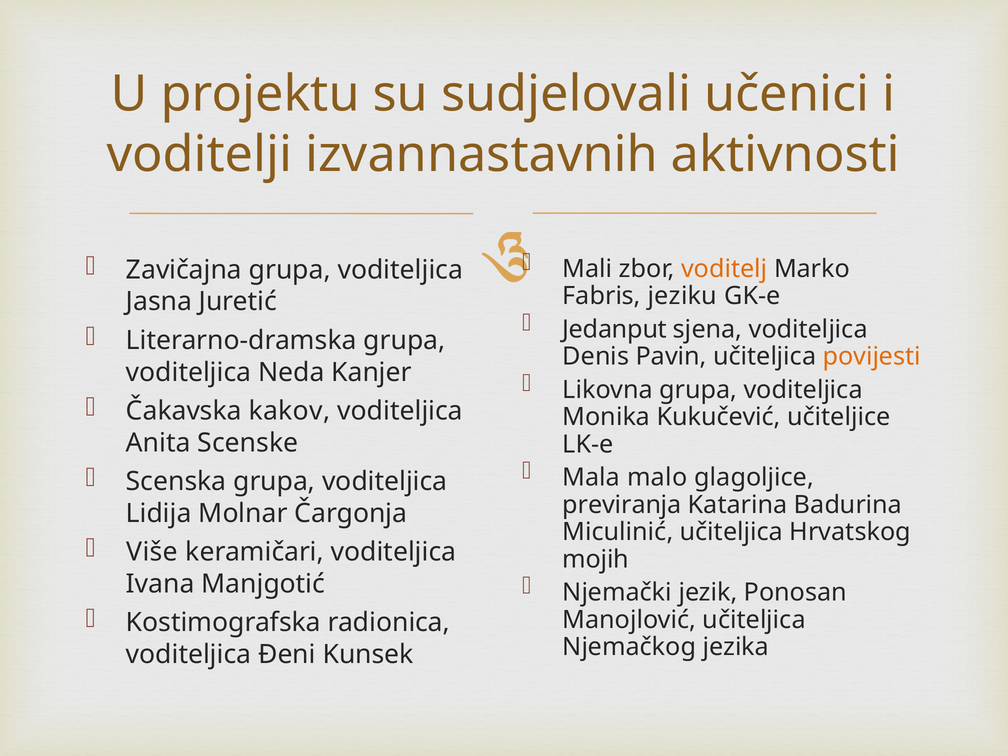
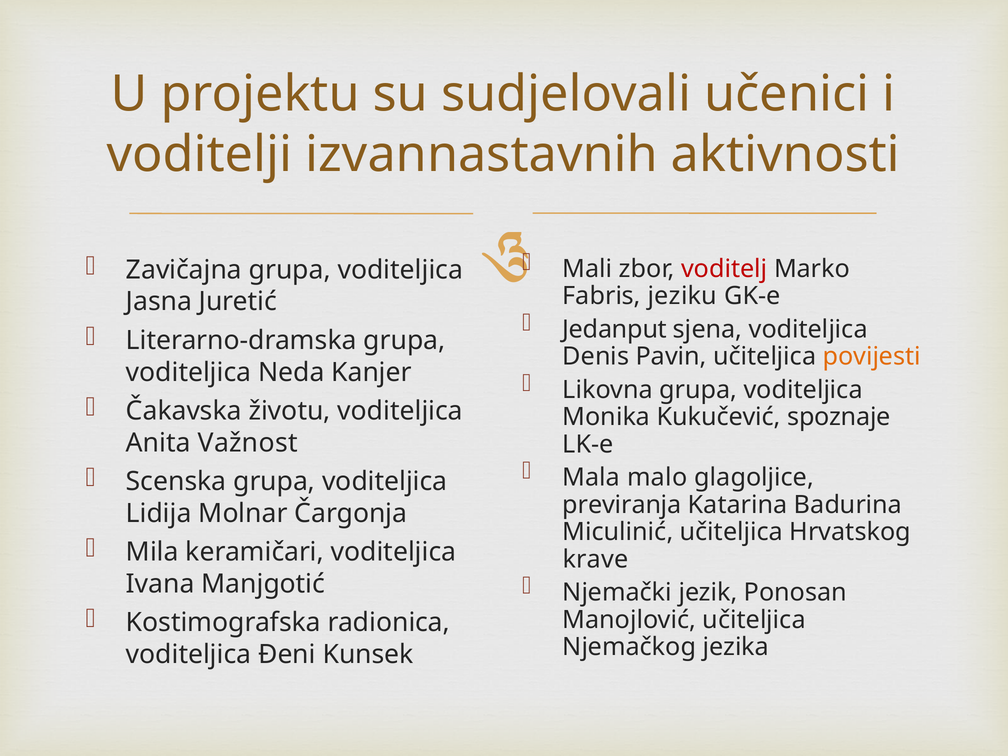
voditelj colour: orange -> red (724, 269)
kakov: kakov -> životu (290, 411)
učiteljice: učiteljice -> spoznaje (839, 417)
Scenske: Scenske -> Važnost (248, 443)
Više: Više -> Mila (152, 552)
mojih: mojih -> krave (596, 559)
